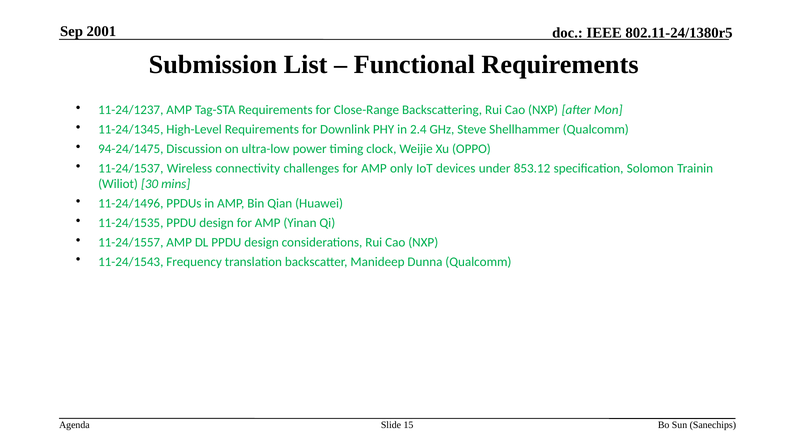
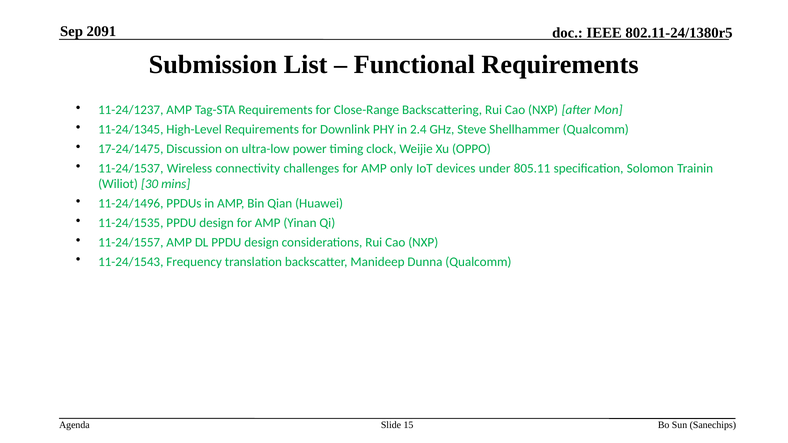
2001: 2001 -> 2091 (101, 31)
94-24/1475: 94-24/1475 -> 17-24/1475 (131, 149)
853.12: 853.12 -> 805.11 (532, 168)
